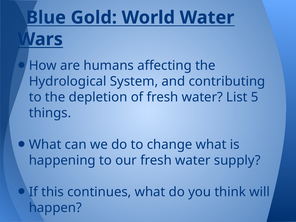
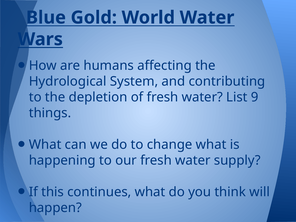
5: 5 -> 9 (255, 97)
